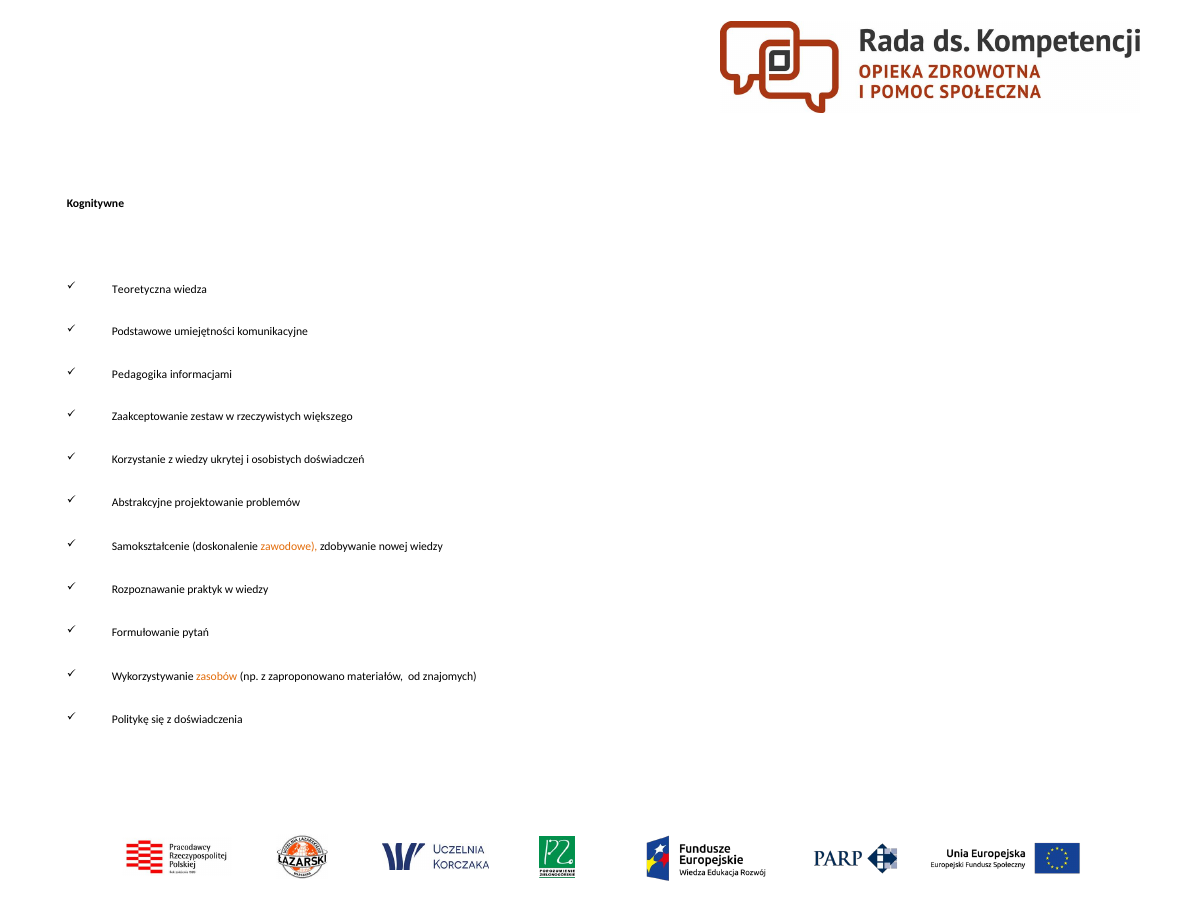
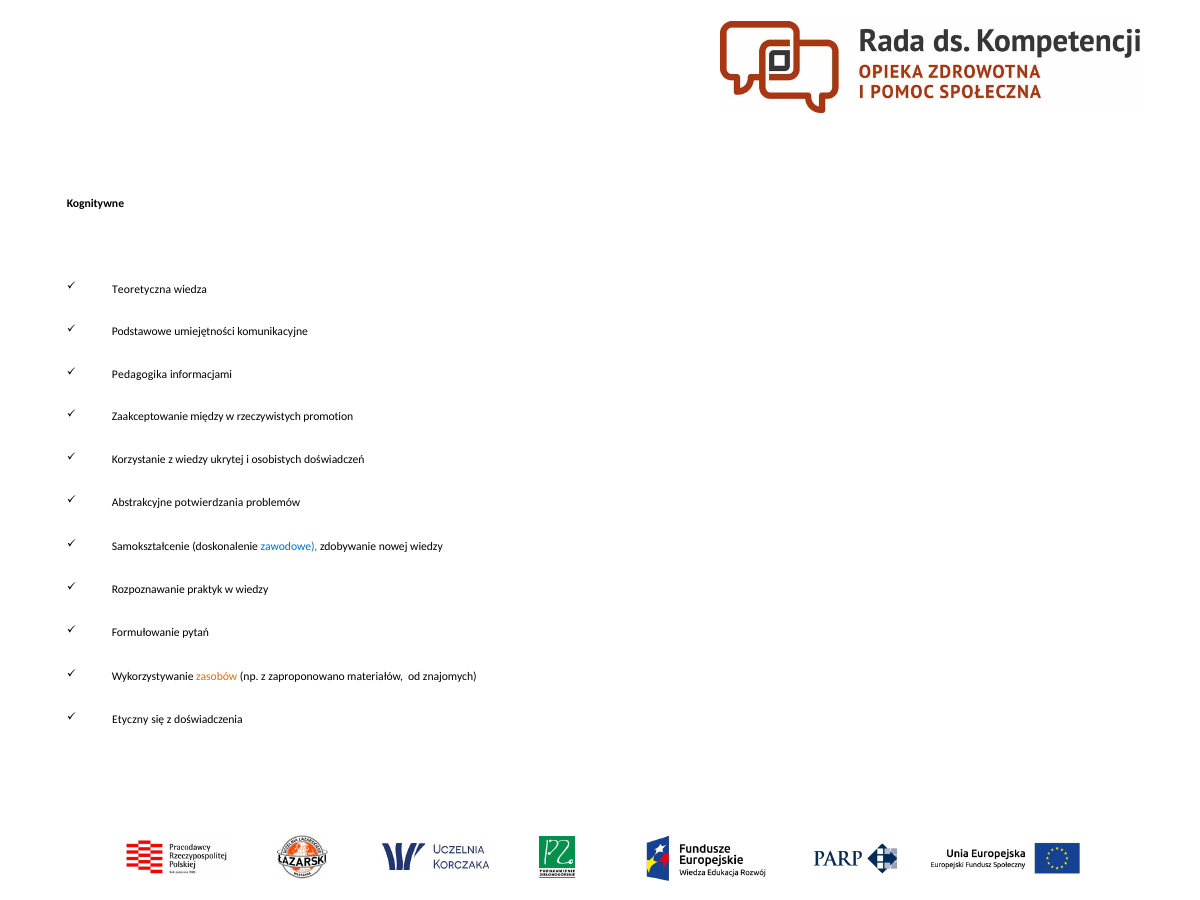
zestaw: zestaw -> między (207, 417)
większego: większego -> promotion (328, 417)
projektowanie: projektowanie -> potwierdzania (209, 503)
zawodowe colour: orange -> blue (289, 546)
Politykę: Politykę -> Etyczny (130, 720)
